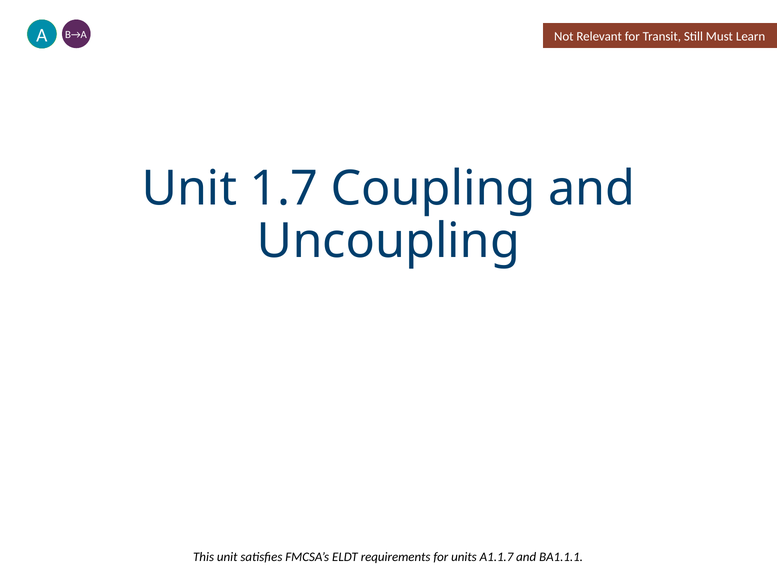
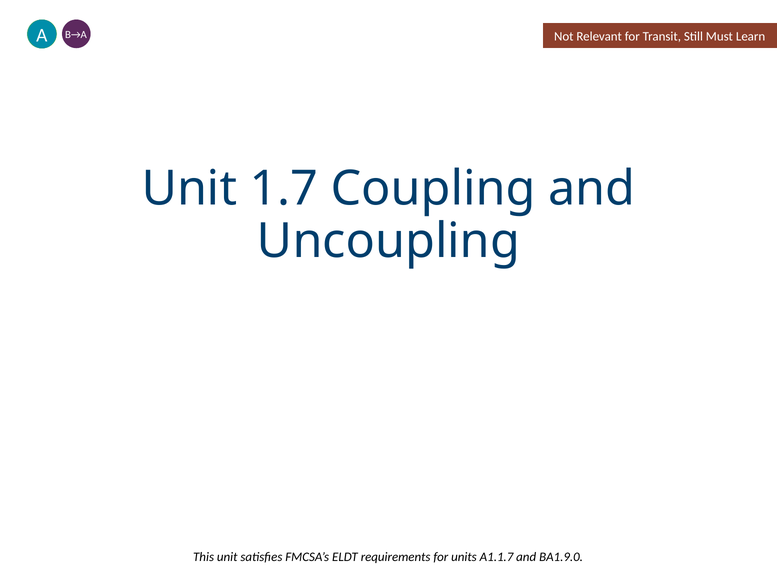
BA1.1.1: BA1.1.1 -> BA1.9.0 (561, 557)
